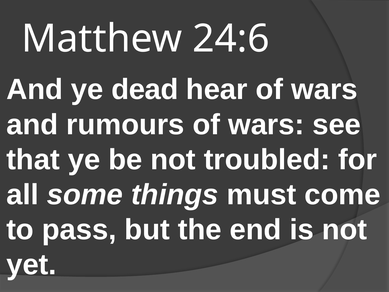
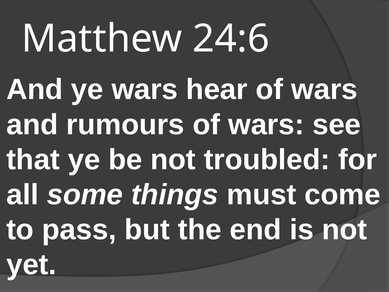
ye dead: dead -> wars (145, 90)
